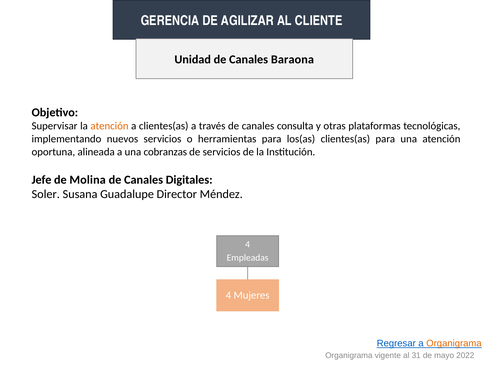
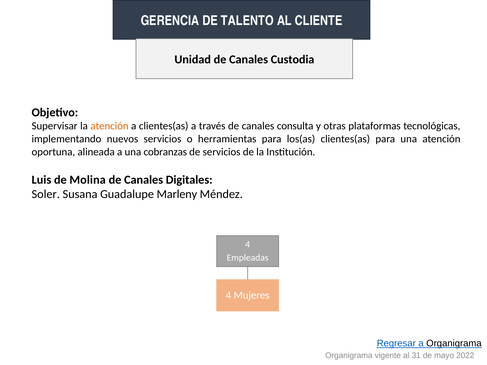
AGILIZAR: AGILIZAR -> TALENTO (247, 21)
Baraona: Baraona -> Custodia (293, 60)
Jefe: Jefe -> Luis (41, 180)
Director: Director -> Marleny (177, 194)
Organigrama colour: orange -> black (454, 344)
